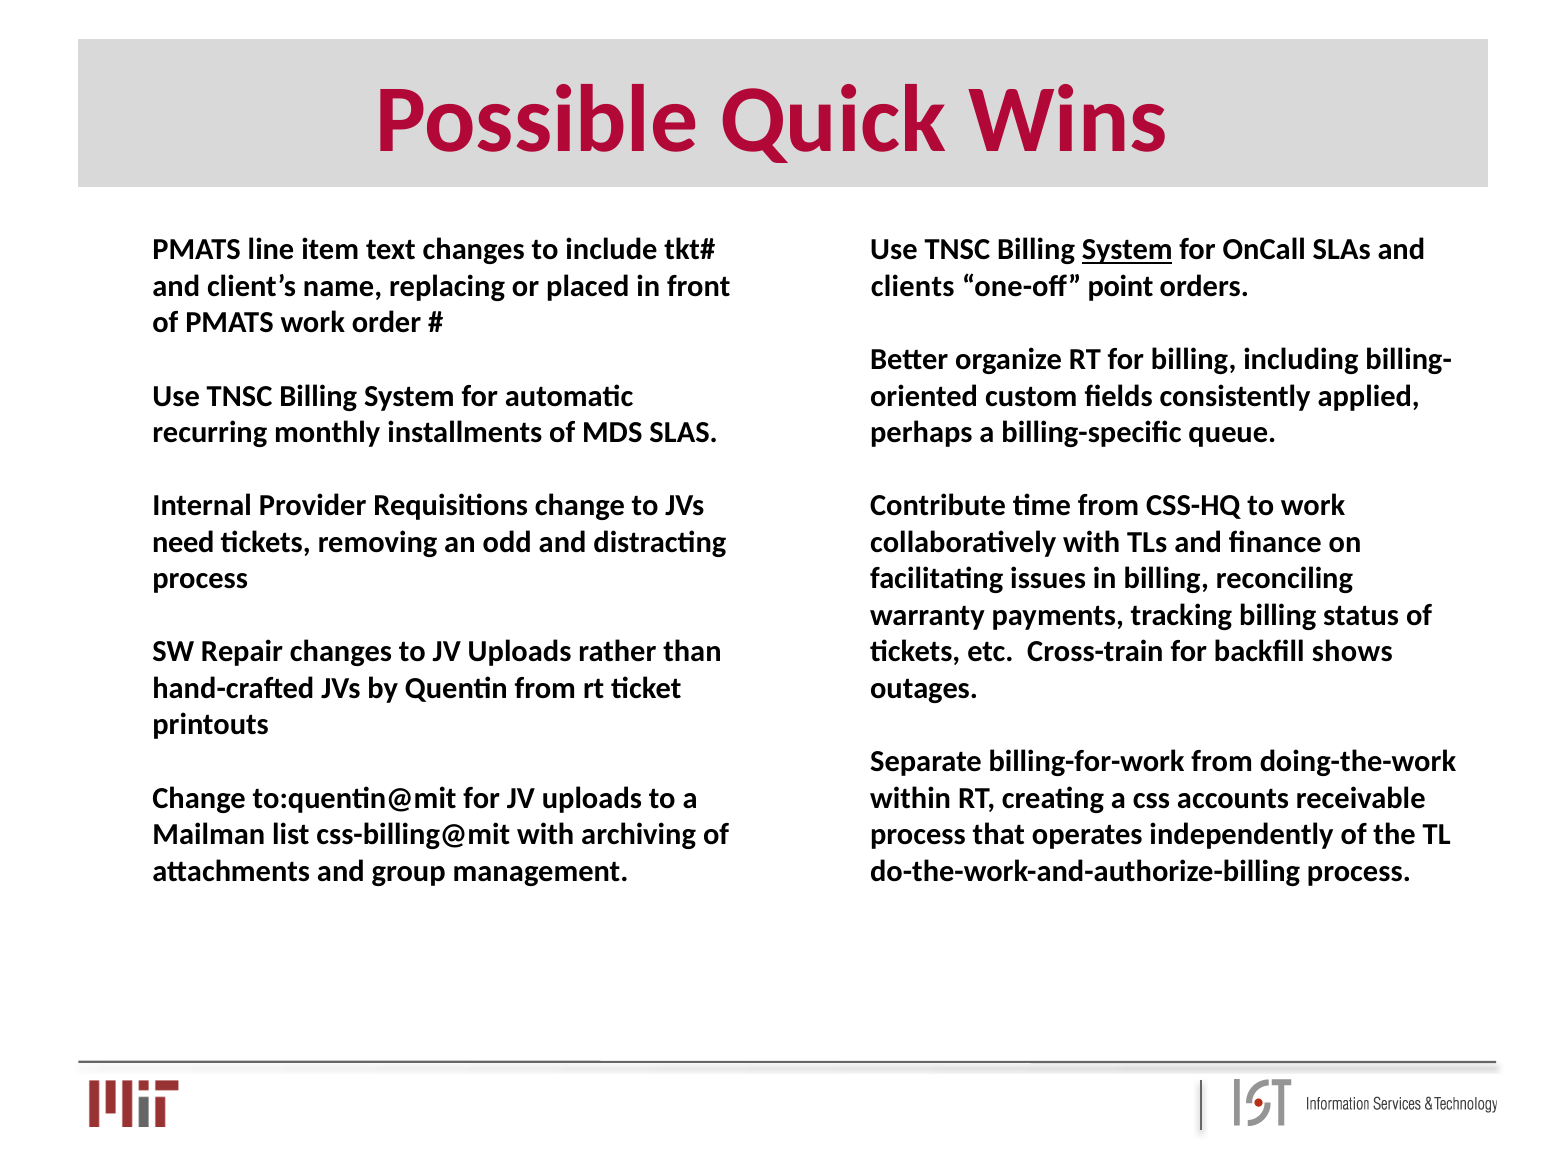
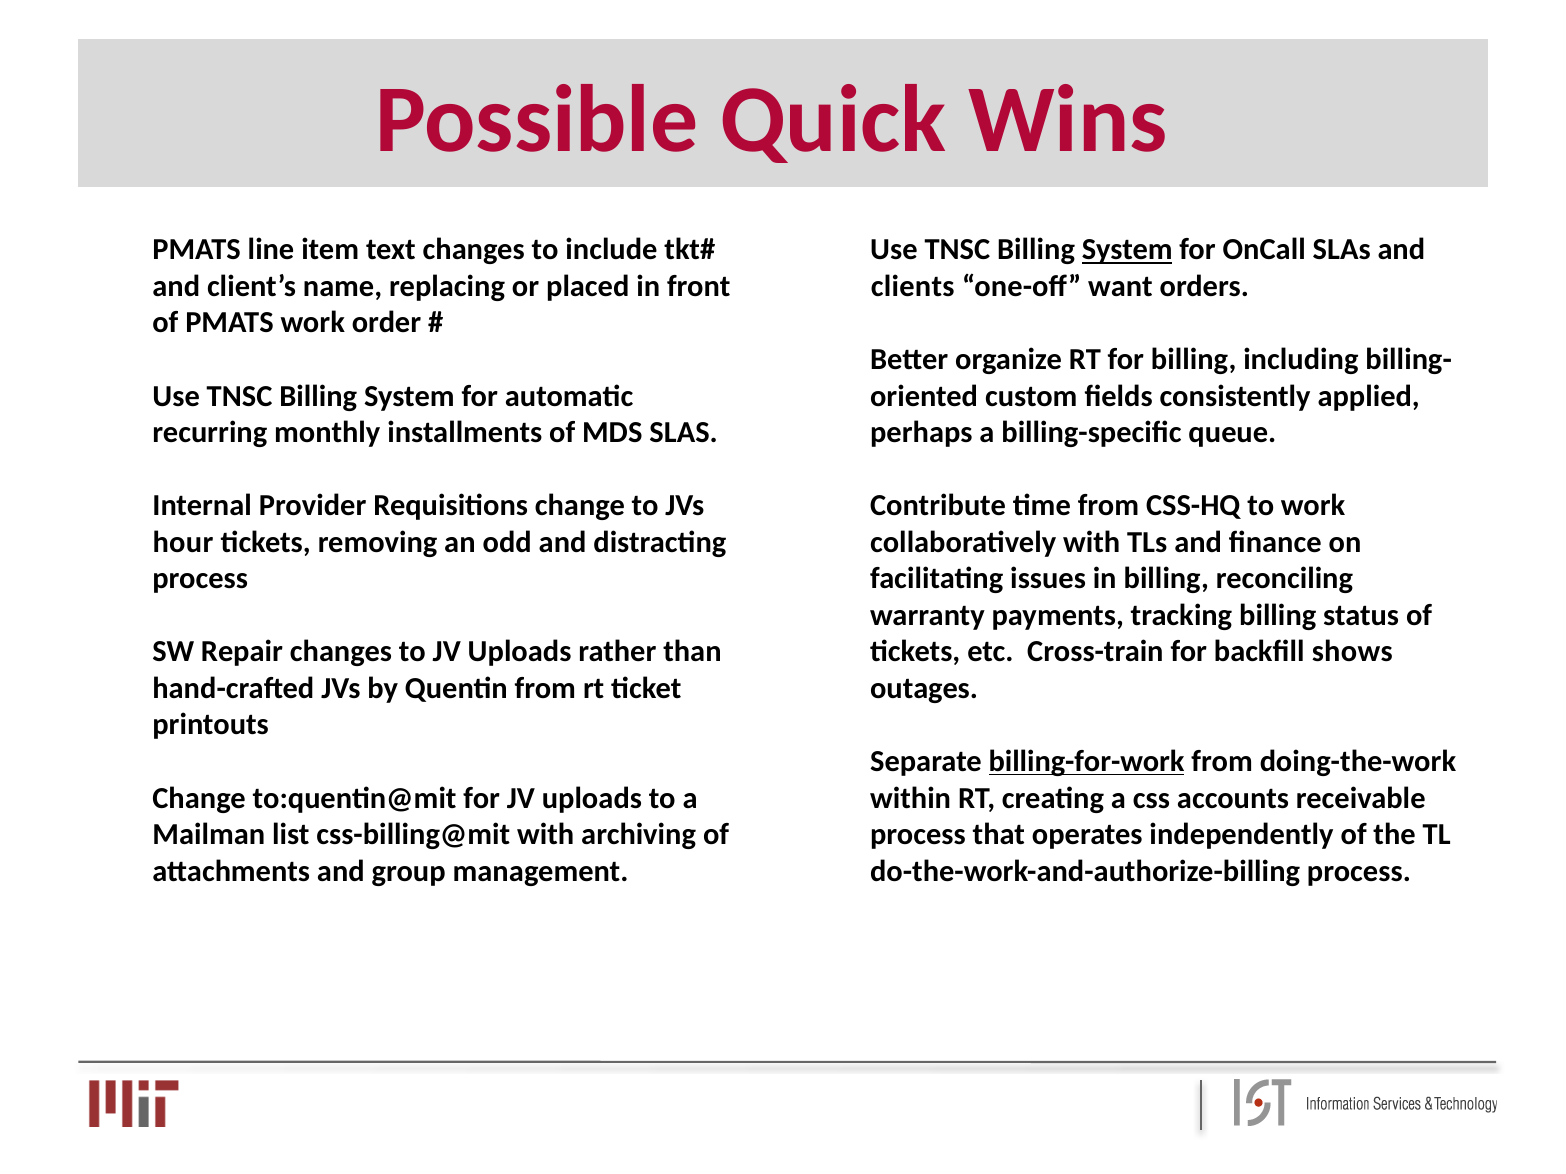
point: point -> want (1120, 287)
need: need -> hour (183, 542)
billing-for-work underline: none -> present (1087, 762)
